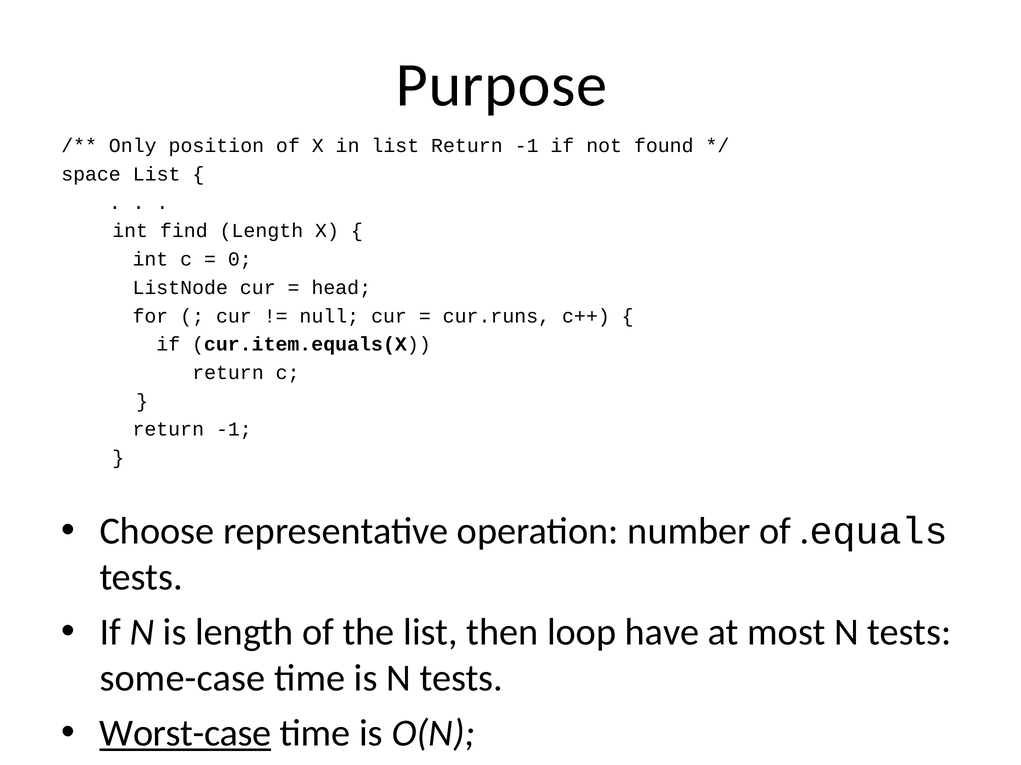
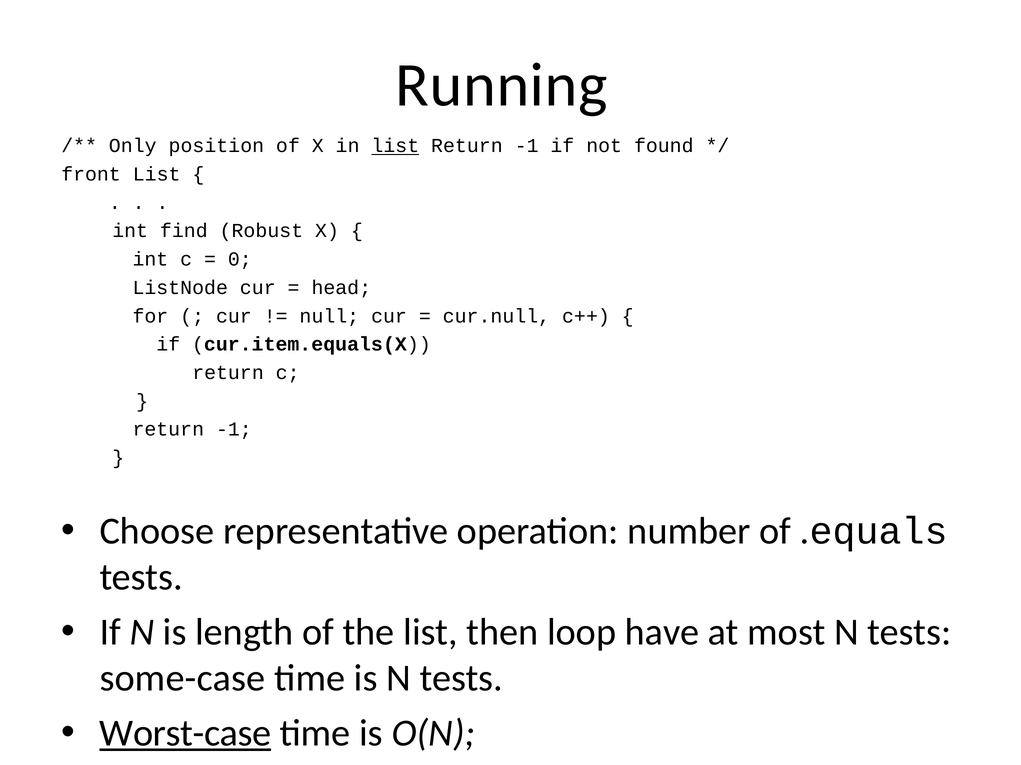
Purpose: Purpose -> Running (501, 85)
list underline: none -> present (395, 146)
space: space -> front (91, 174)
find Length: Length -> Robust (261, 231)
cur.runs: cur.runs -> cur.null (496, 316)
